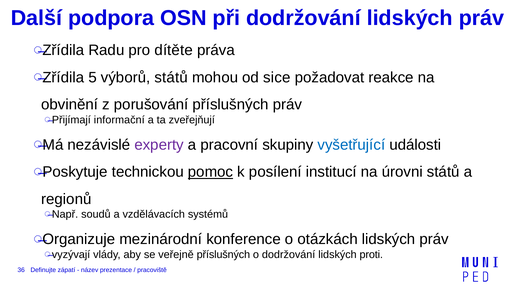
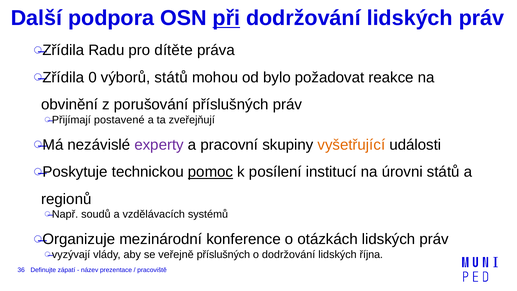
při underline: none -> present (226, 18)
5: 5 -> 0 (93, 77)
sice: sice -> bylo (277, 77)
informační: informační -> postavené (119, 120)
vyšetřující colour: blue -> orange (351, 145)
proti: proti -> října (371, 254)
